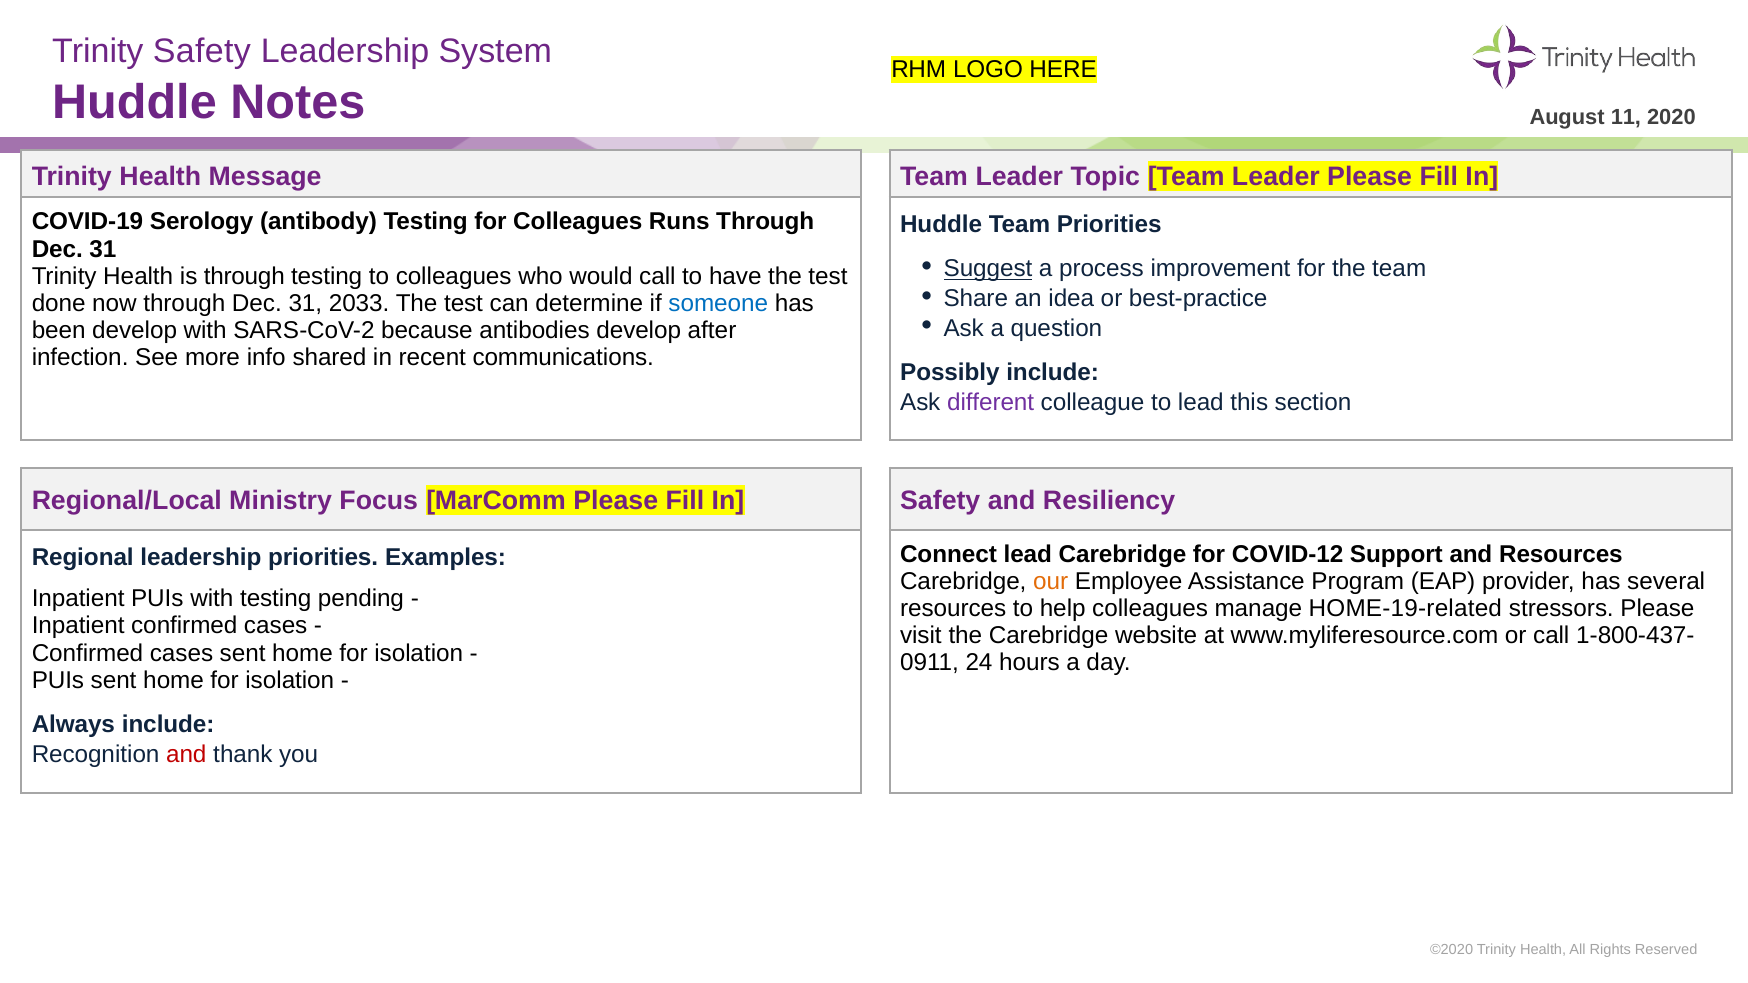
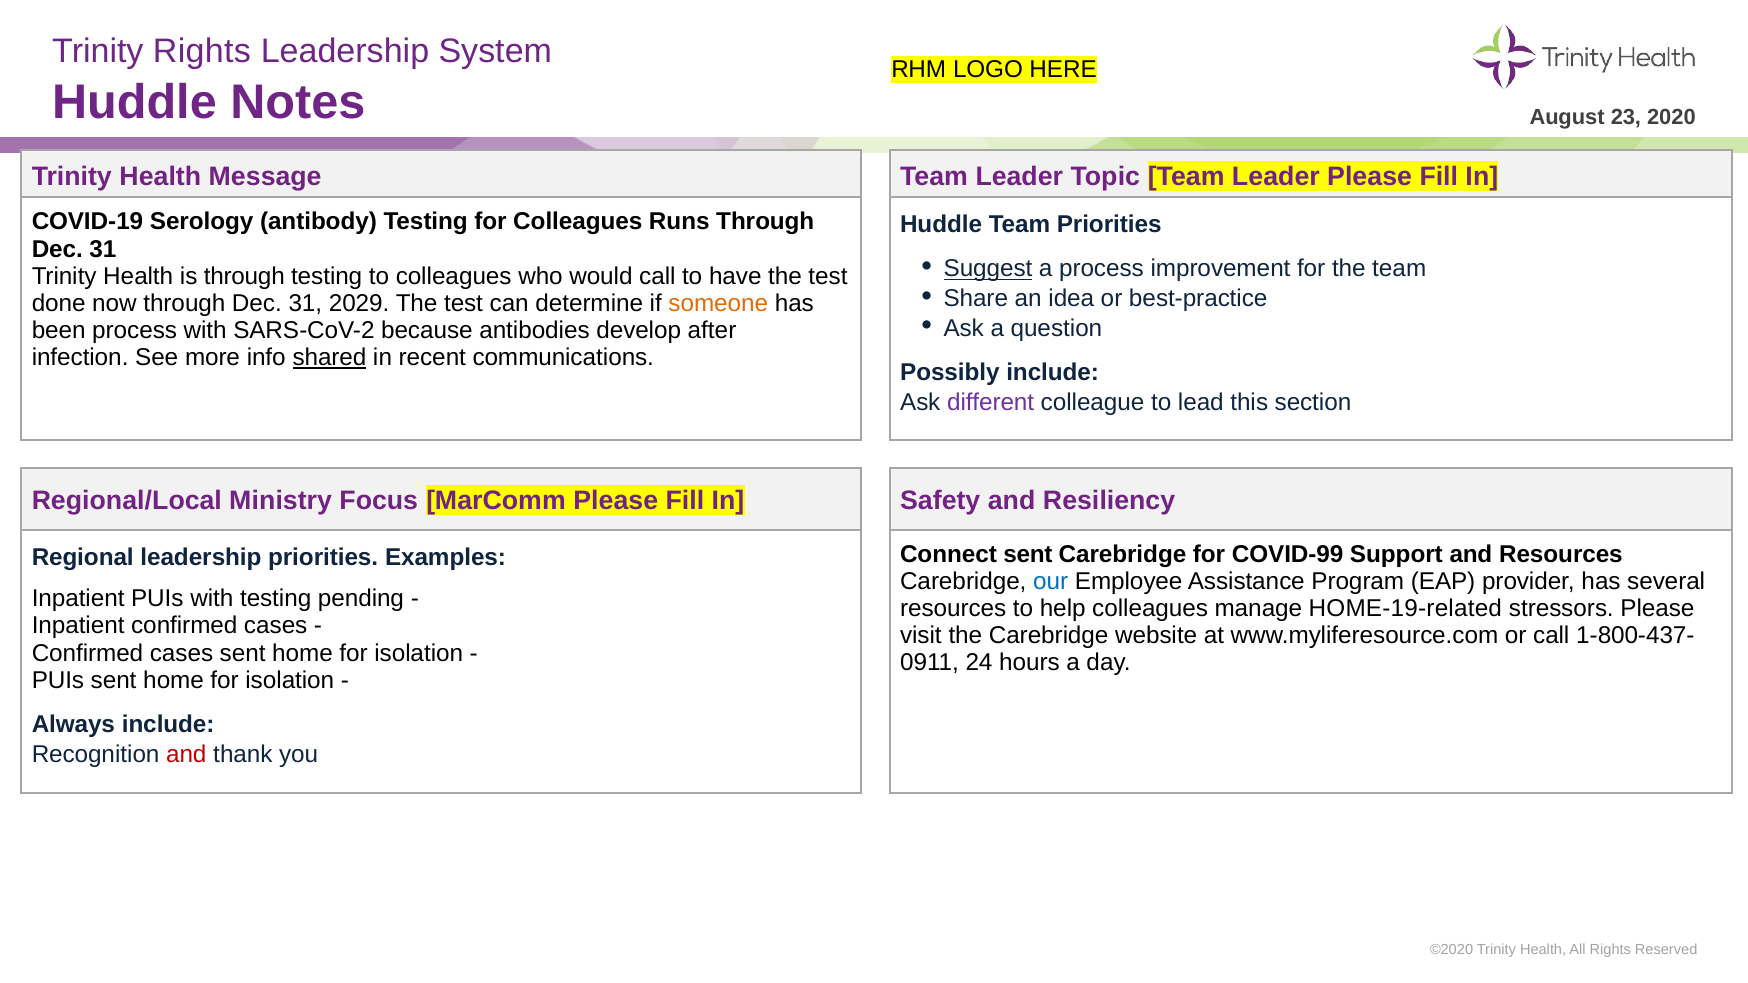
Trinity Safety: Safety -> Rights (202, 51)
11: 11 -> 23 (1626, 117)
2033: 2033 -> 2029 (359, 303)
someone colour: blue -> orange (718, 303)
been develop: develop -> process (135, 331)
shared underline: none -> present (329, 358)
Connect lead: lead -> sent (1028, 554)
COVID-12: COVID-12 -> COVID-99 (1288, 554)
our colour: orange -> blue (1051, 582)
